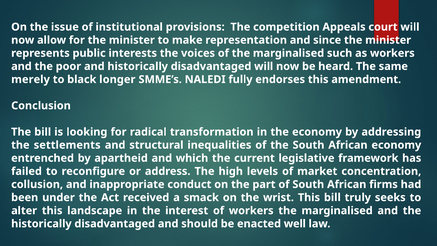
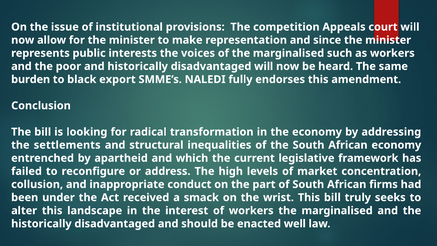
merely: merely -> burden (31, 79)
longer: longer -> export (117, 79)
